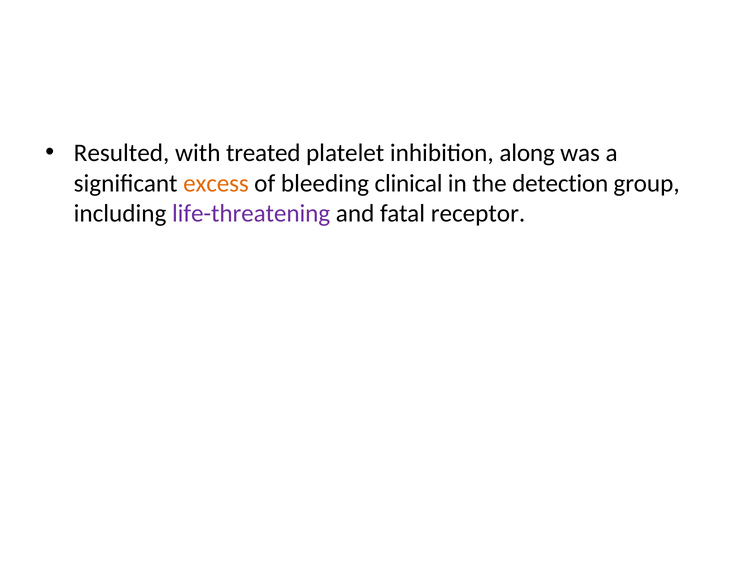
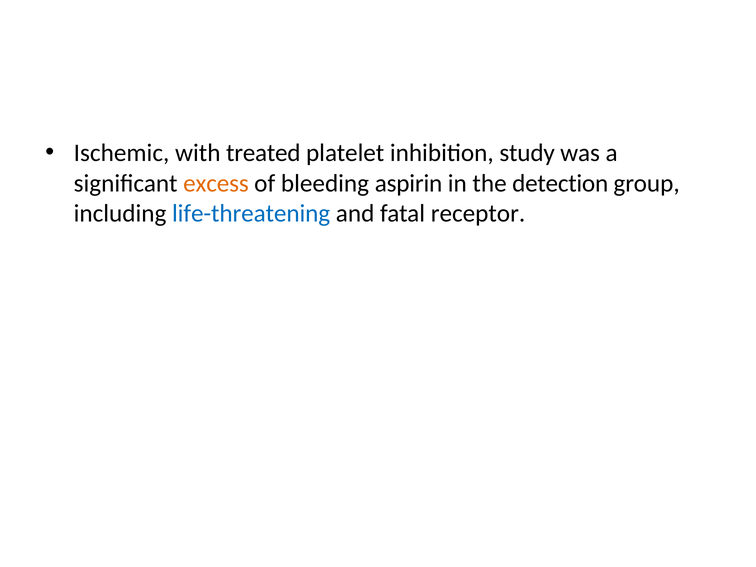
Resulted: Resulted -> Ischemic (122, 153)
along: along -> study (527, 153)
clinical: clinical -> aspirin (409, 183)
life-threatening colour: purple -> blue (251, 213)
